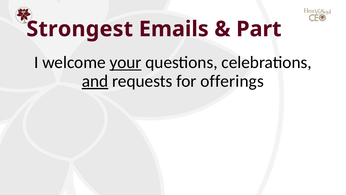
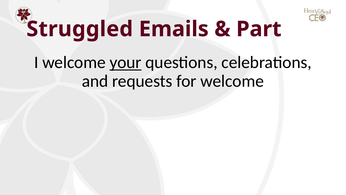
Strongest: Strongest -> Struggled (80, 29)
and underline: present -> none (95, 81)
for offerings: offerings -> welcome (232, 81)
